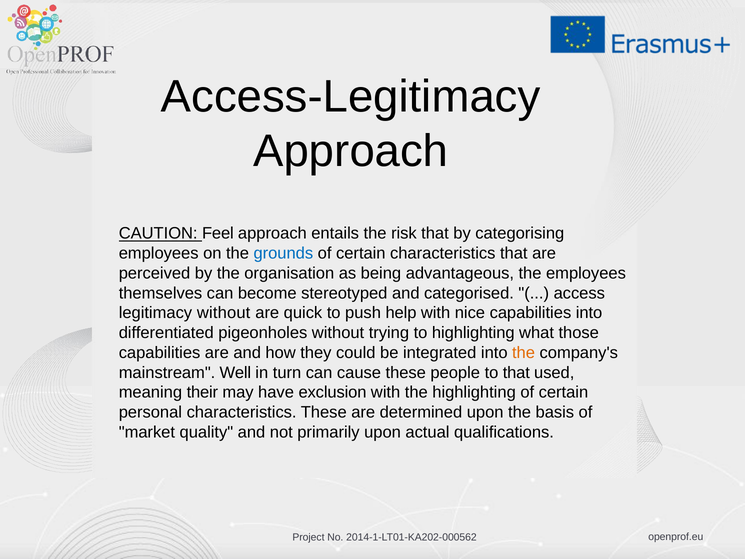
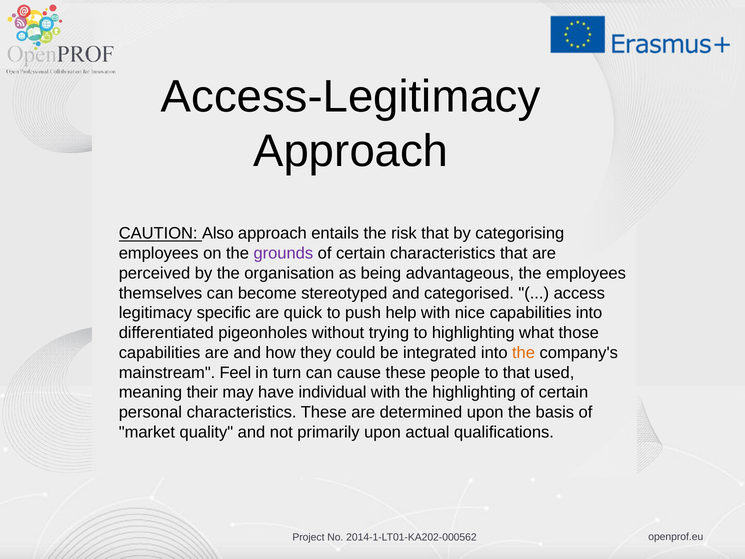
Feel: Feel -> Also (218, 233)
grounds colour: blue -> purple (283, 253)
legitimacy without: without -> specific (224, 313)
Well: Well -> Feel (235, 372)
exclusion: exclusion -> individual (332, 392)
